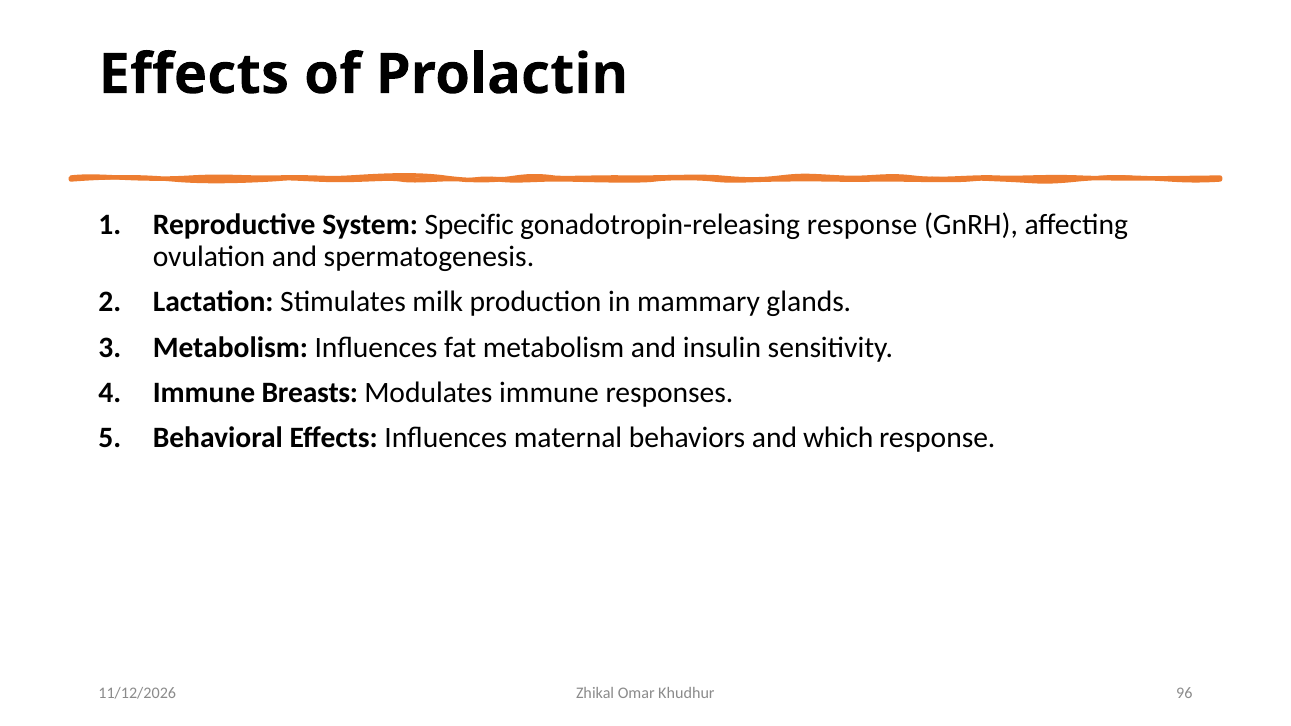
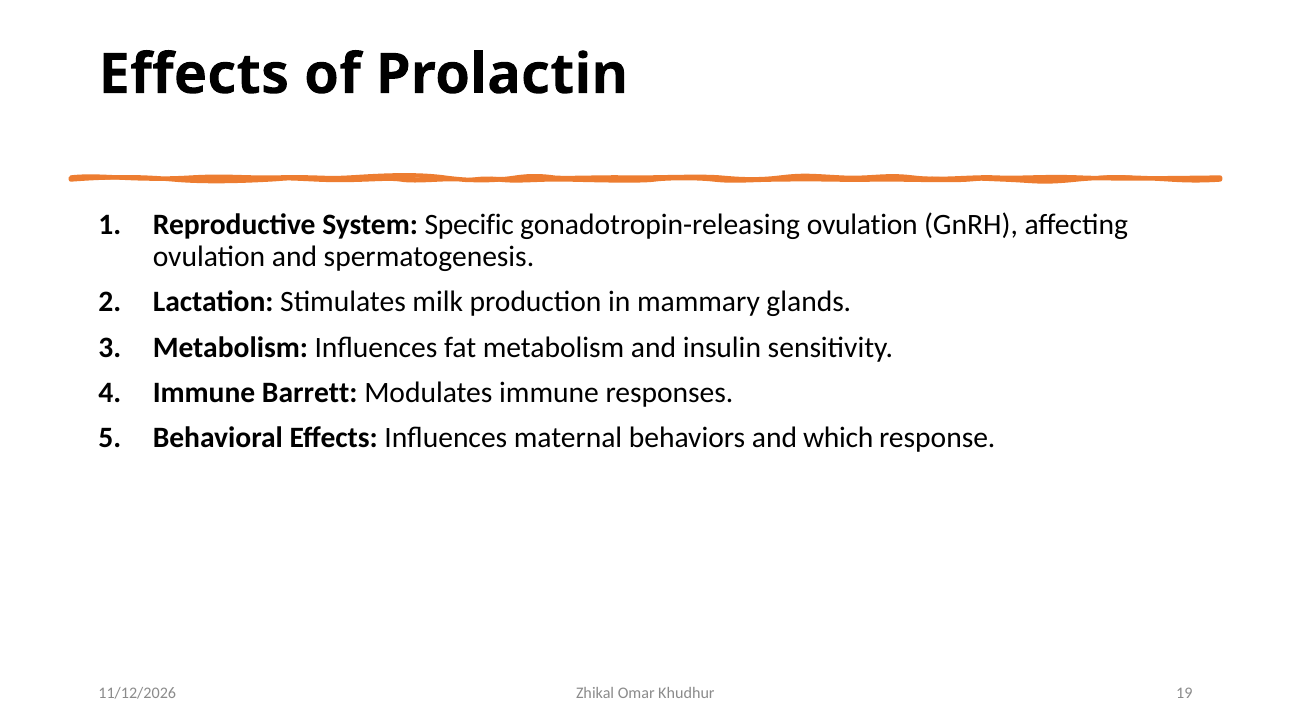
gonadotropin-releasing response: response -> ovulation (862, 225)
Breasts: Breasts -> Barrett (310, 393)
96: 96 -> 19 (1184, 693)
